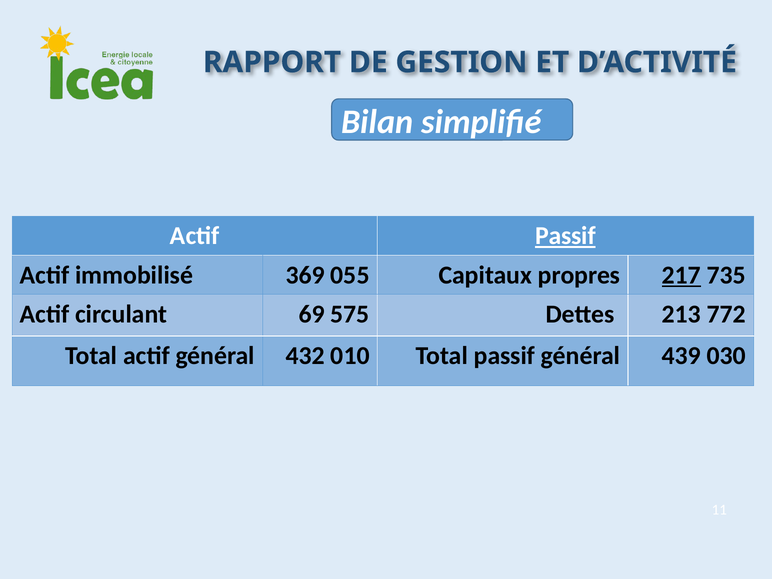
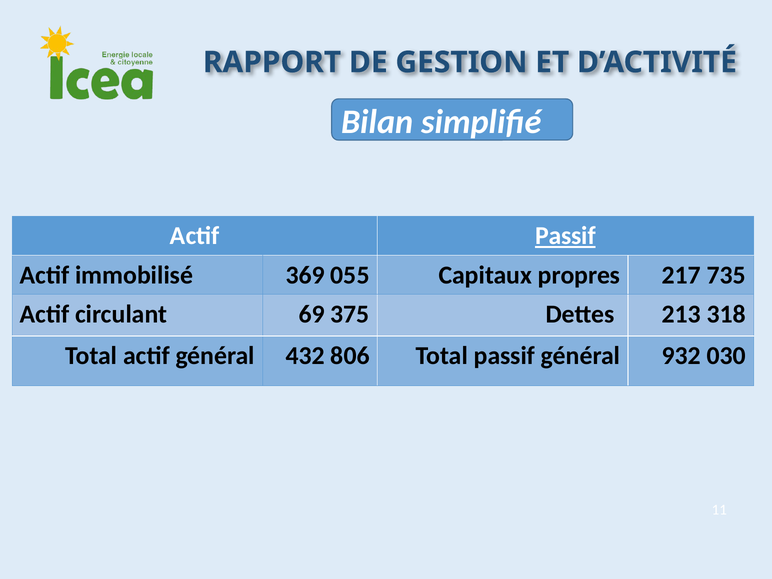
217 underline: present -> none (681, 275)
575: 575 -> 375 (350, 314)
772: 772 -> 318 (726, 314)
010: 010 -> 806 (350, 356)
439: 439 -> 932 (681, 356)
